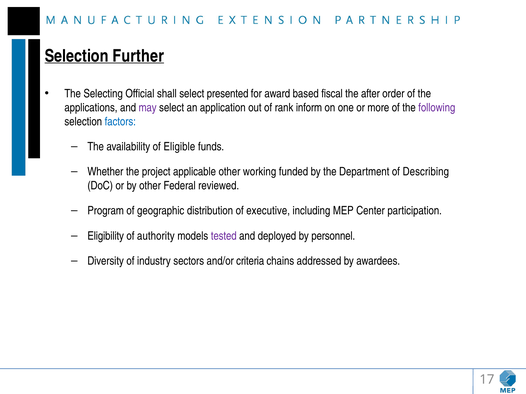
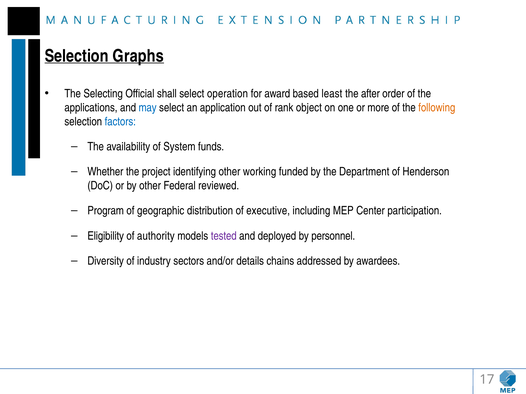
Further: Further -> Graphs (138, 56)
presented: presented -> operation (227, 94)
fiscal: fiscal -> least (332, 94)
may colour: purple -> blue (148, 108)
inform: inform -> object (309, 108)
following colour: purple -> orange (437, 108)
Eligible: Eligible -> System (179, 147)
applicable: applicable -> identifying (195, 172)
Describing: Describing -> Henderson (426, 172)
criteria: criteria -> details (250, 261)
